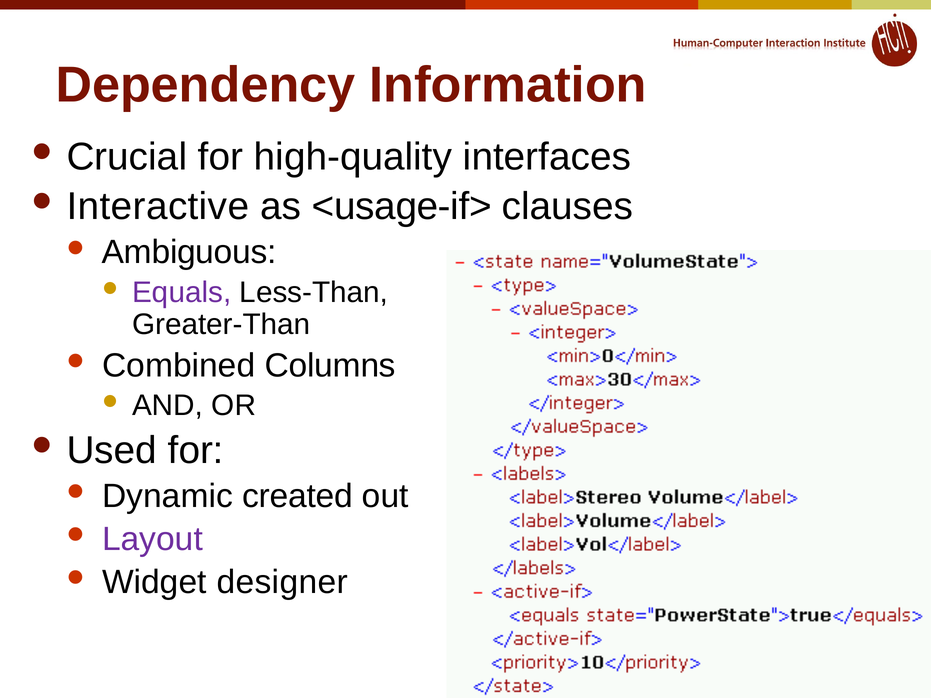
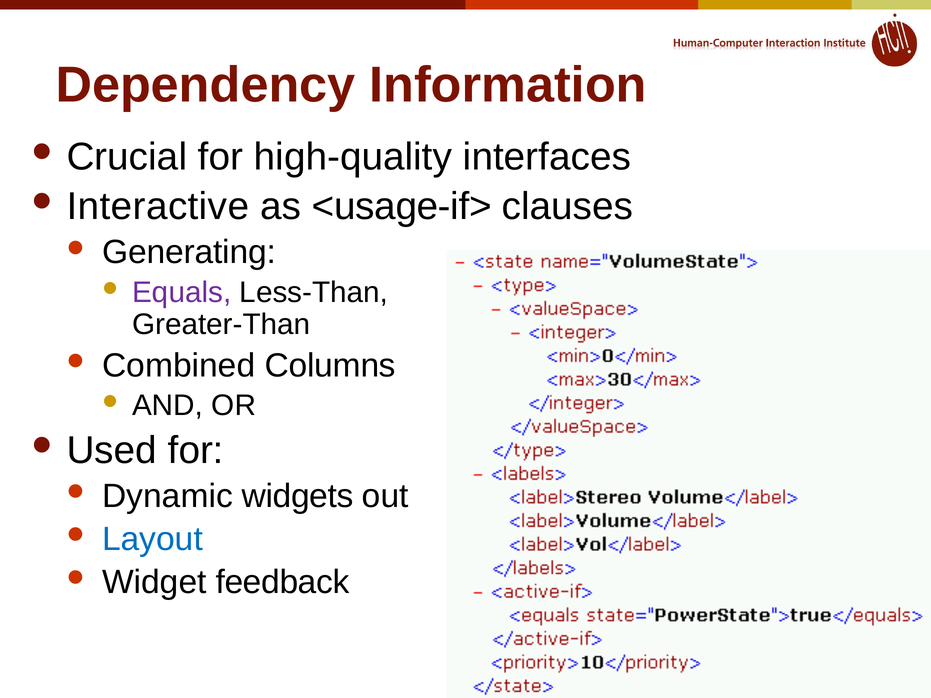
Ambiguous: Ambiguous -> Generating (189, 252)
created: created -> widgets (298, 496)
Layout colour: purple -> blue (153, 539)
designer: designer -> feedback (283, 582)
